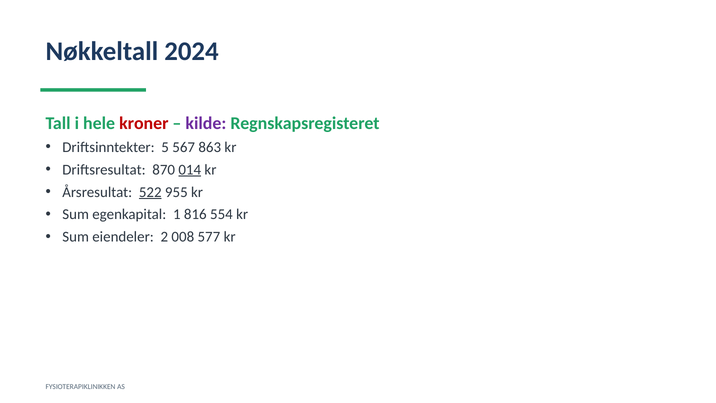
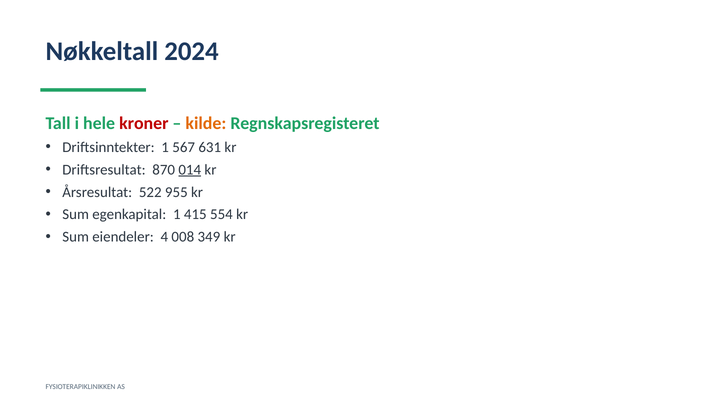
kilde colour: purple -> orange (206, 123)
Driftsinntekter 5: 5 -> 1 (165, 147)
863: 863 -> 631 (210, 147)
522 underline: present -> none (150, 192)
816: 816 -> 415 (195, 214)
2: 2 -> 4 (164, 237)
577: 577 -> 349 (209, 237)
